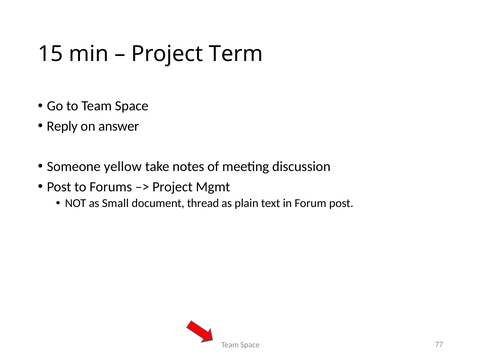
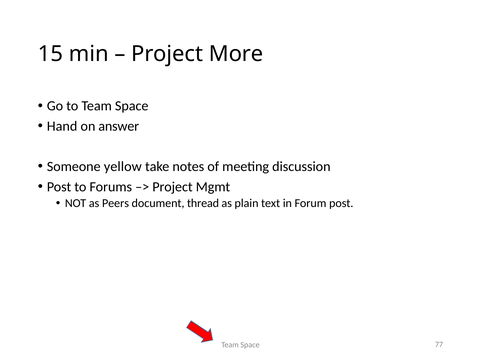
Term: Term -> More (236, 54)
Reply: Reply -> Hand (62, 126)
Small: Small -> Peers (115, 203)
